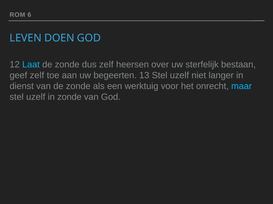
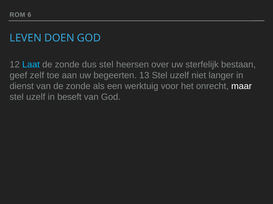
dus zelf: zelf -> stel (106, 65)
maar colour: light blue -> white (242, 86)
in zonde: zonde -> beseft (69, 97)
